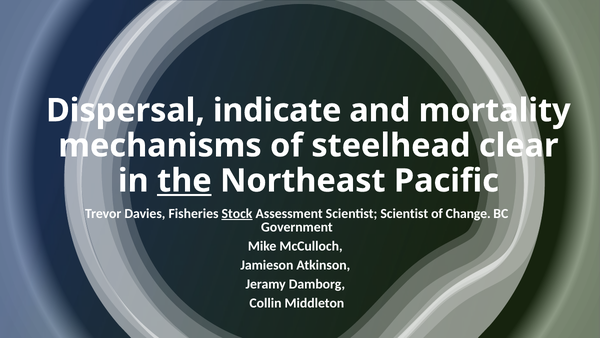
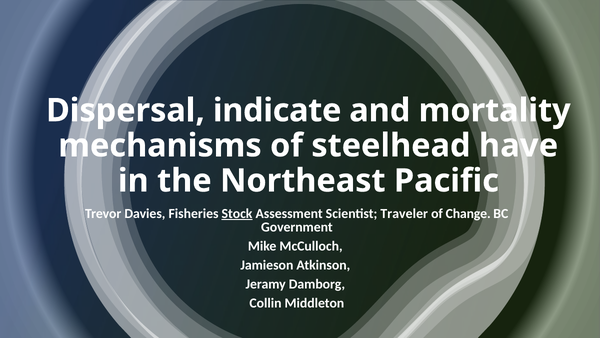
clear: clear -> have (519, 145)
the underline: present -> none (184, 181)
Scientist Scientist: Scientist -> Traveler (404, 213)
